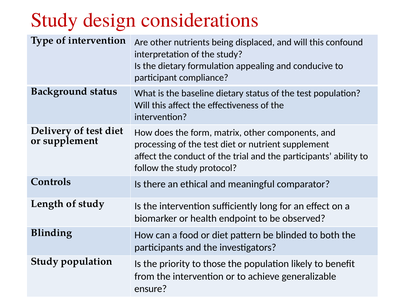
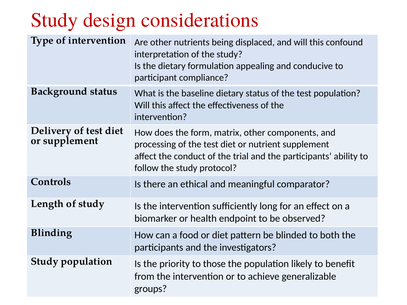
ensure: ensure -> groups (151, 289)
